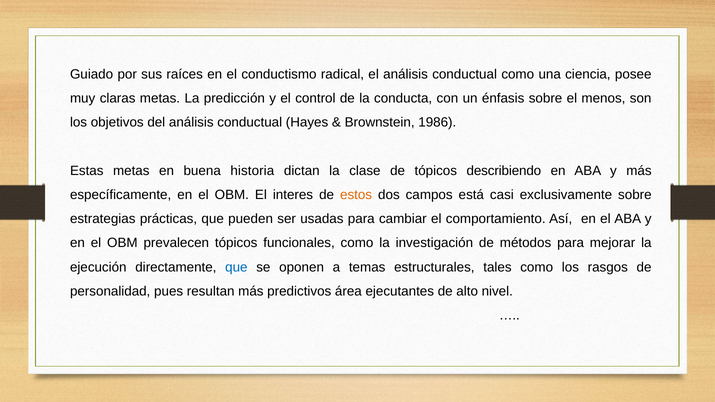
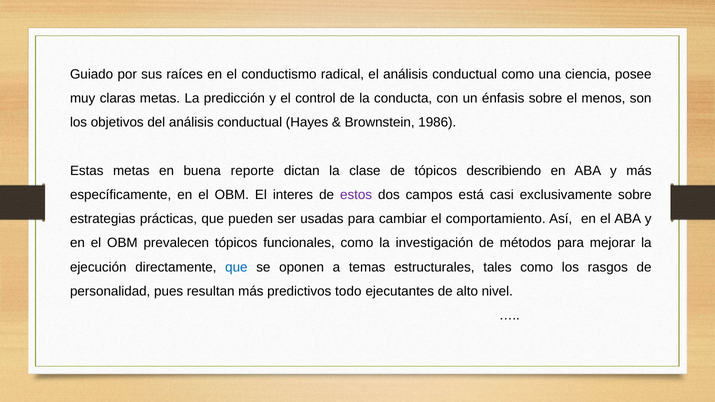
historia: historia -> reporte (252, 171)
estos colour: orange -> purple (356, 195)
área: área -> todo (348, 291)
